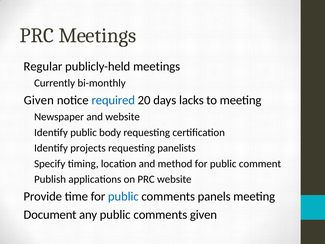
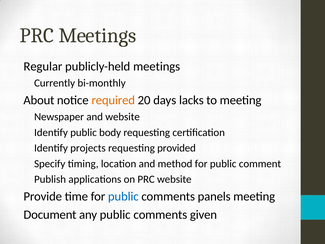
Given: Given -> About (39, 100)
required colour: blue -> orange (113, 100)
panelists: panelists -> provided (176, 148)
